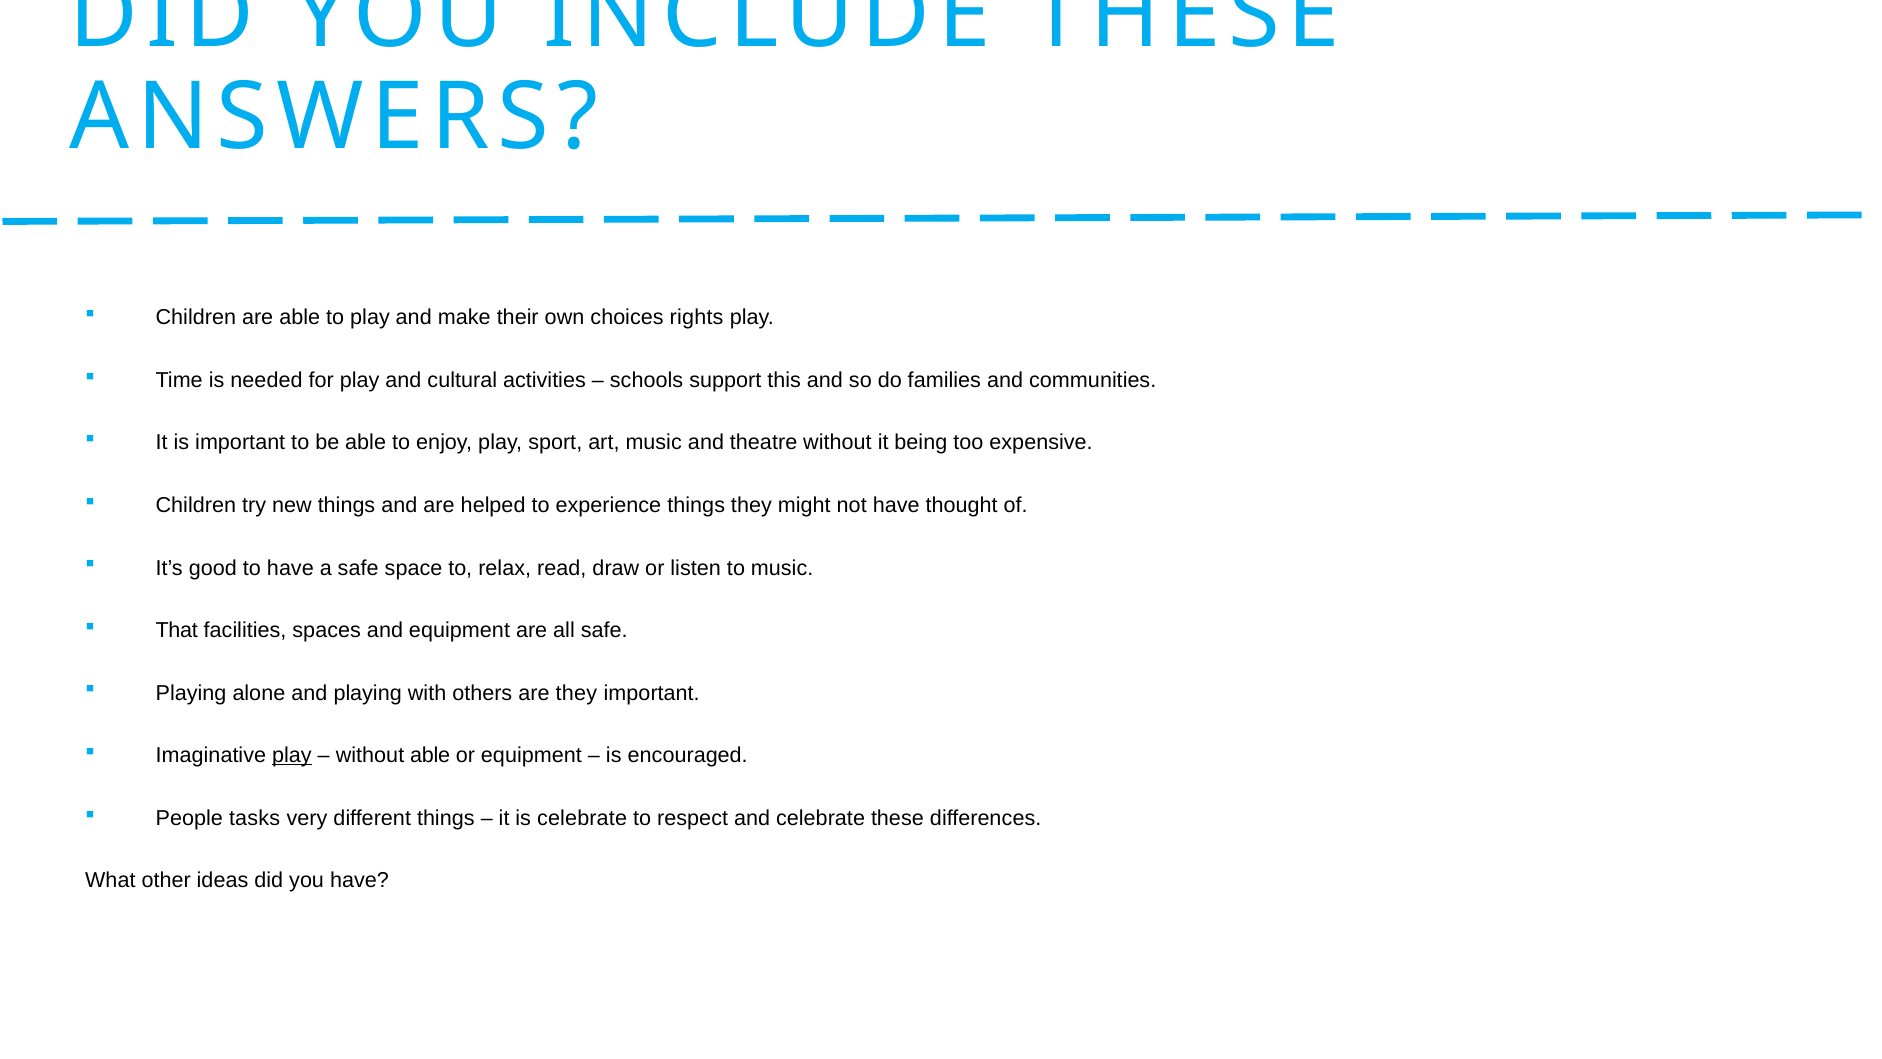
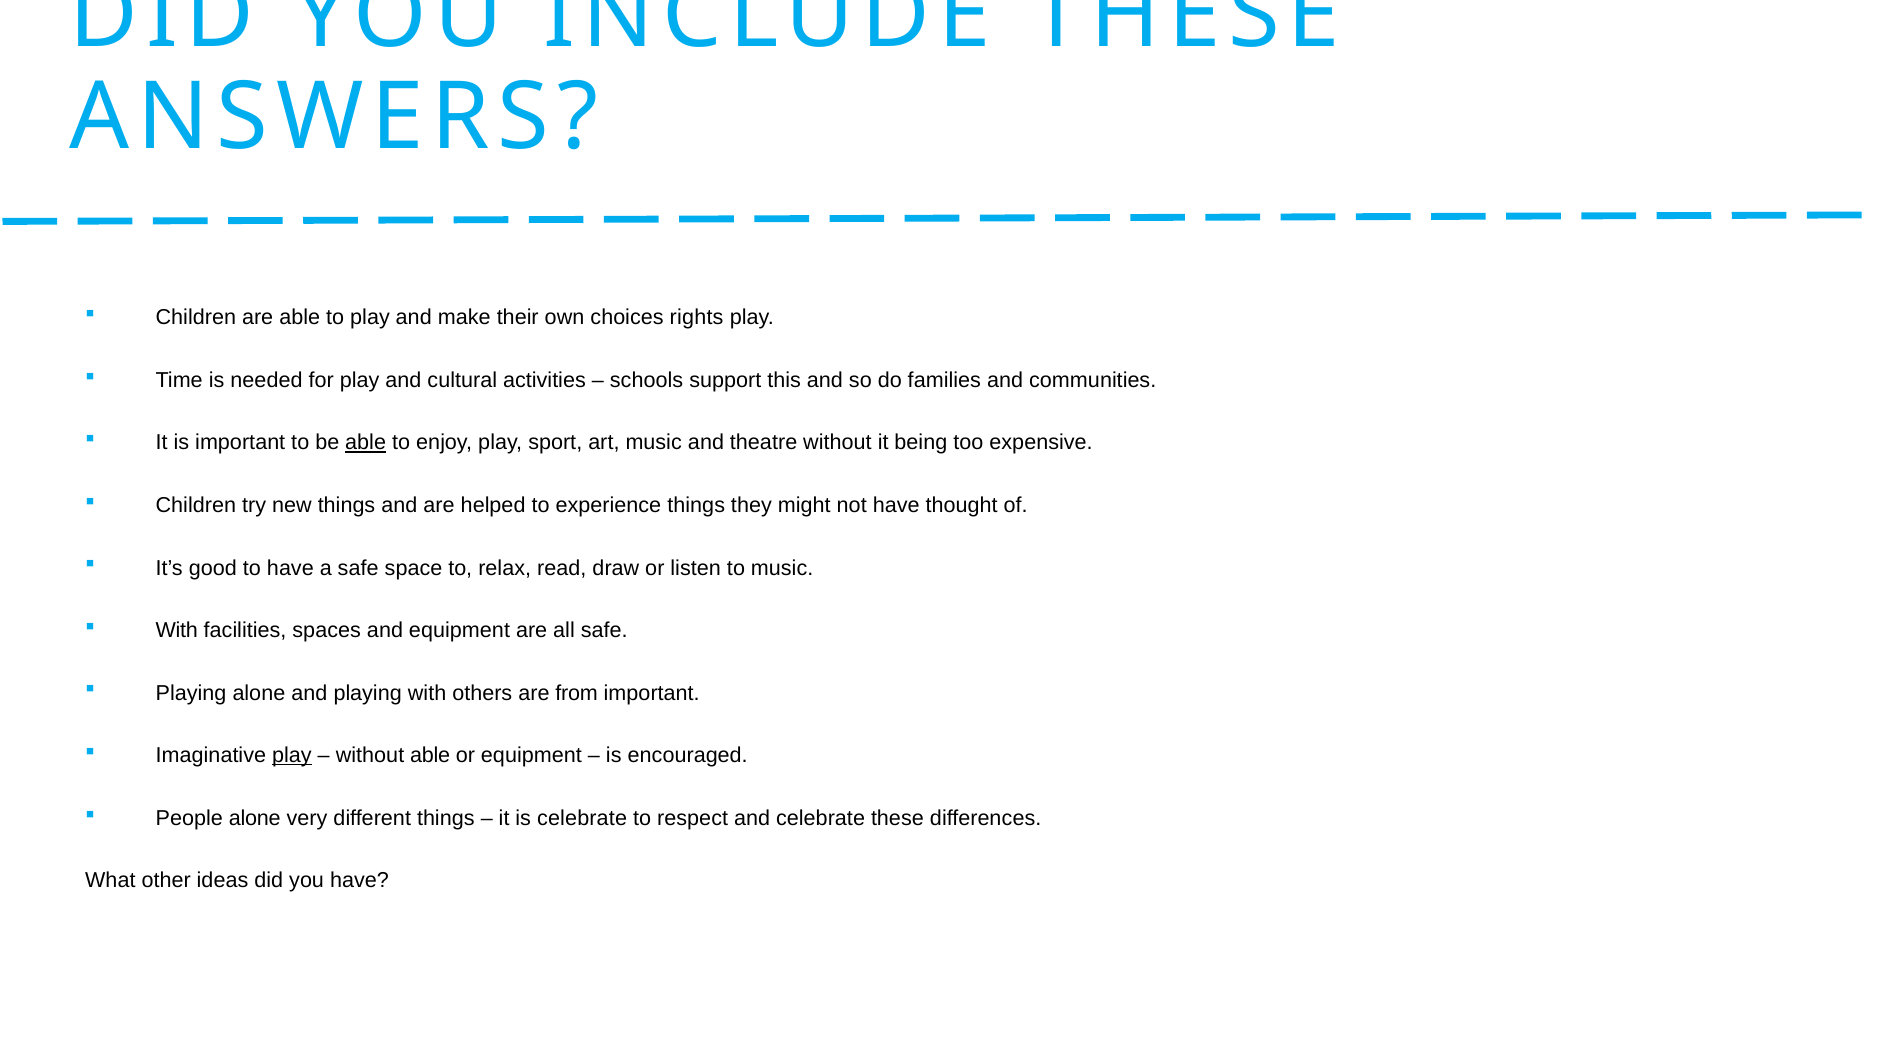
able underline: none -> present (366, 443)
That: That -> With (177, 630)
are they: they -> from (577, 693)
People tasks: tasks -> alone (255, 818)
